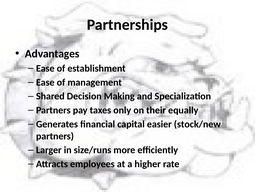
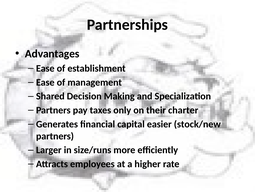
equally: equally -> charter (183, 110)
